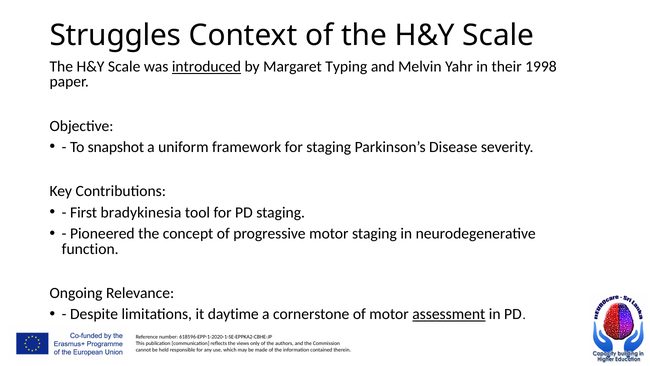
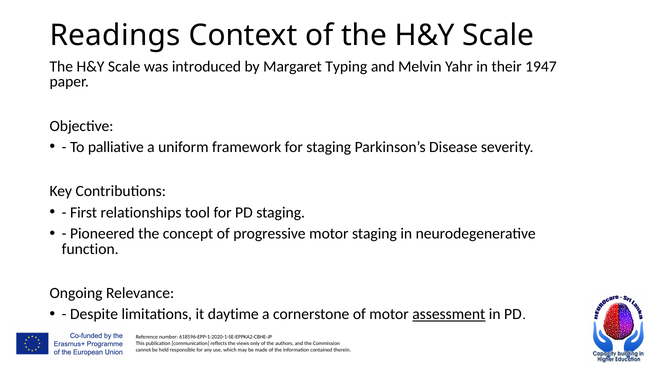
Struggles: Struggles -> Readings (115, 35)
introduced underline: present -> none (206, 67)
1998: 1998 -> 1947 (541, 67)
snapshot: snapshot -> palliative (116, 147)
bradykinesia: bradykinesia -> relationships (141, 212)
